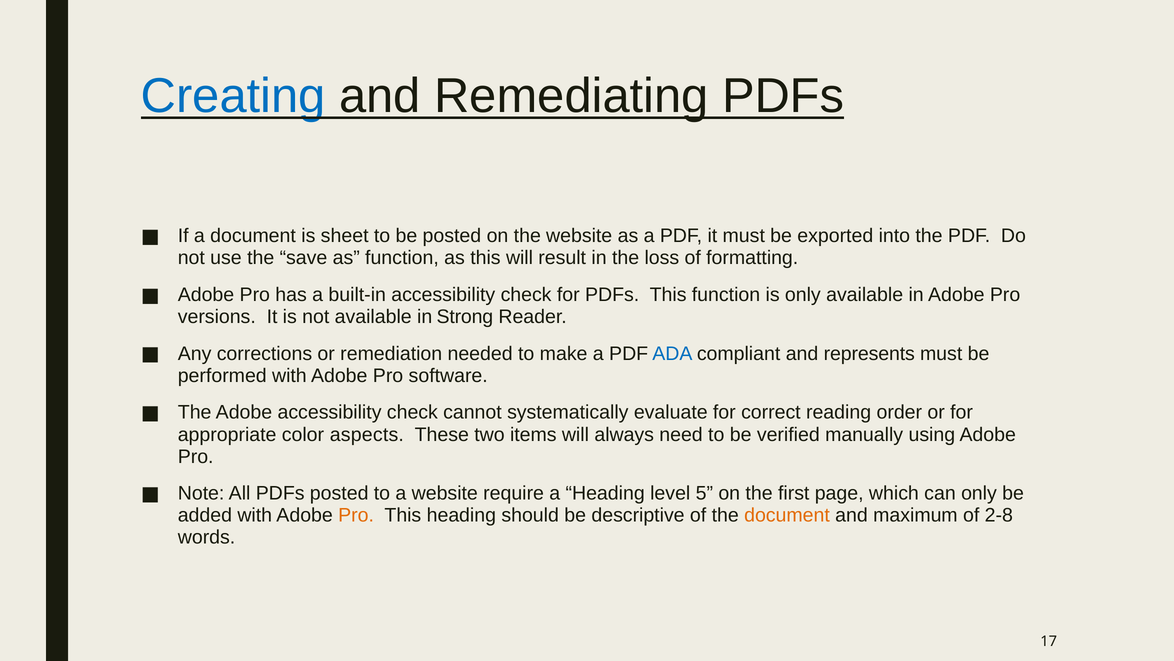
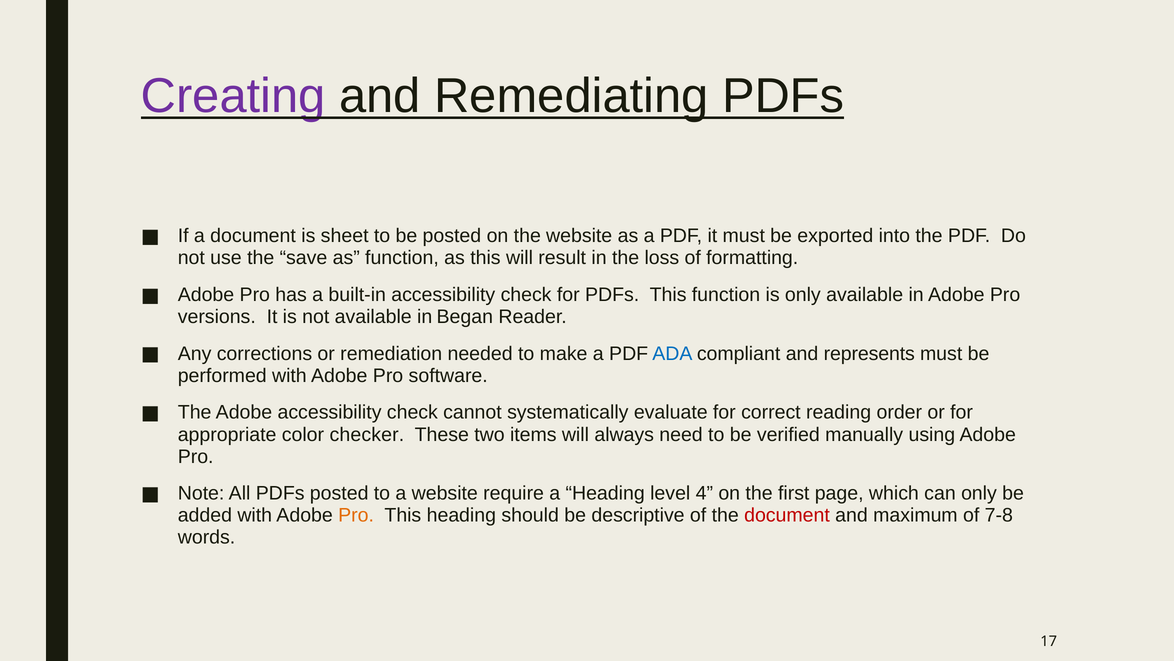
Creating colour: blue -> purple (233, 96)
Strong: Strong -> Began (465, 317)
aspects: aspects -> checker (367, 434)
5: 5 -> 4 (704, 493)
document colour: orange -> red (787, 515)
2-8: 2-8 -> 7-8 (999, 515)
